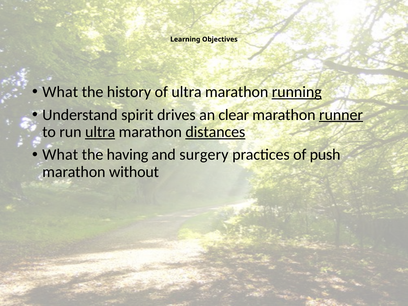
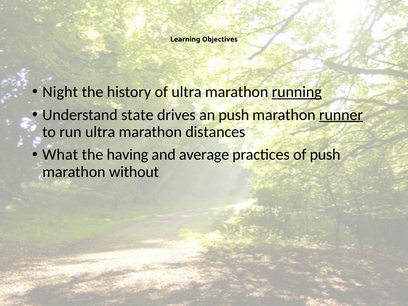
What: What -> Night (60, 92)
spirit: spirit -> state (137, 115)
an clear: clear -> push (234, 115)
ultra underline: present -> none (100, 132)
distances underline: present -> none (215, 132)
surgery: surgery -> average (204, 155)
